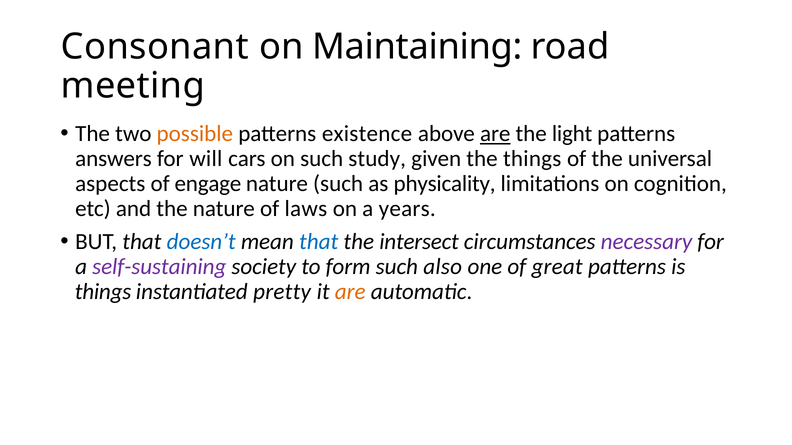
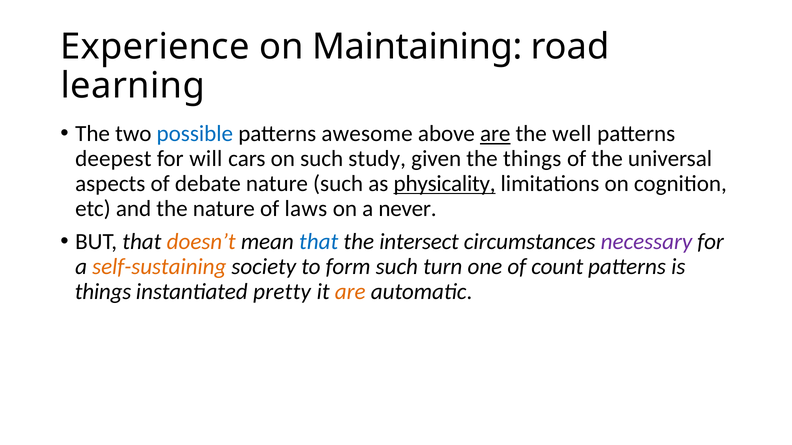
Consonant: Consonant -> Experience (155, 47)
meeting: meeting -> learning (133, 86)
possible colour: orange -> blue (195, 134)
existence: existence -> awesome (367, 134)
light: light -> well (572, 134)
answers: answers -> deepest (113, 159)
engage: engage -> debate (208, 184)
physicality underline: none -> present (445, 184)
years: years -> never (408, 209)
doesn’t colour: blue -> orange (201, 242)
self-sustaining colour: purple -> orange (159, 267)
also: also -> turn (443, 267)
great: great -> count (557, 267)
